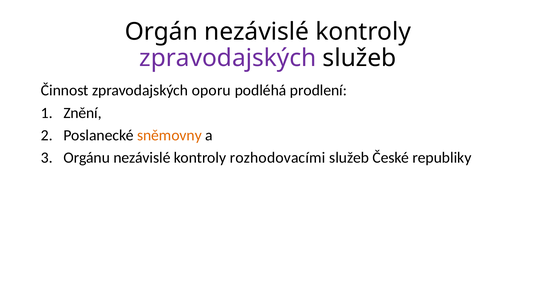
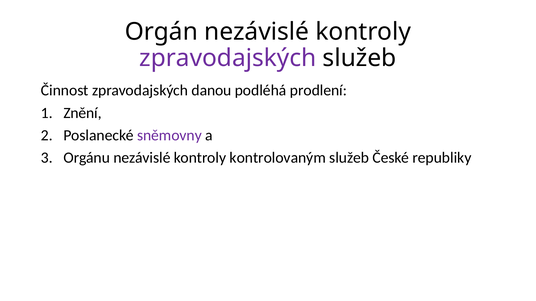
oporu: oporu -> danou (212, 91)
sněmovny colour: orange -> purple (169, 136)
rozhodovacími: rozhodovacími -> kontrolovaným (278, 158)
